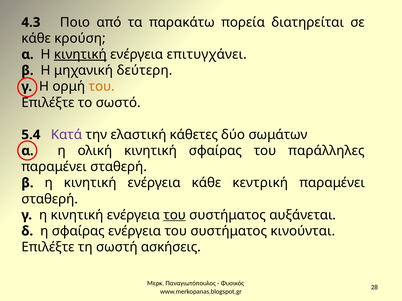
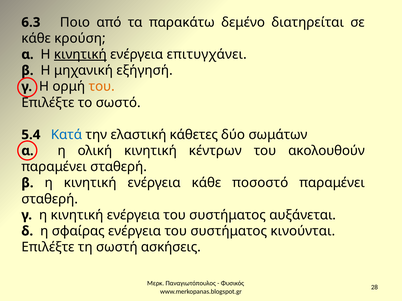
4.3: 4.3 -> 6.3 (31, 22)
πορεία: πορεία -> δεμένο (243, 22)
δεύτερη: δεύτερη -> εξήγησή (145, 71)
Κατά colour: purple -> blue (67, 135)
κινητική σφαίρας: σφαίρας -> κέντρων (215, 151)
παράλληλες: παράλληλες -> ακολουθούν (326, 151)
κεντρική: κεντρική -> ποσοστό (260, 183)
του underline: present -> none (175, 215)
